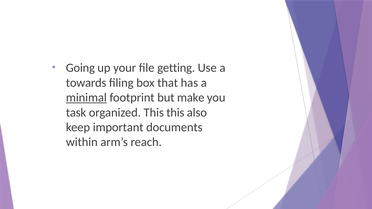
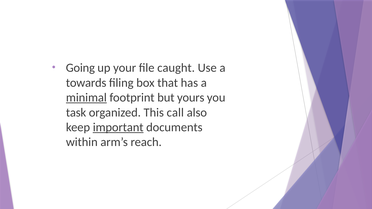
getting: getting -> caught (176, 68)
make: make -> yours (191, 98)
This this: this -> call (175, 113)
important underline: none -> present (118, 127)
